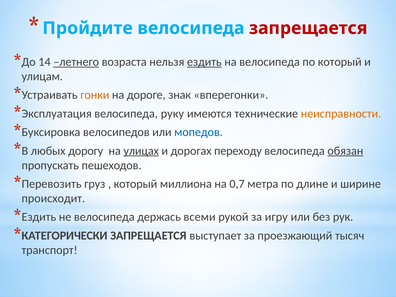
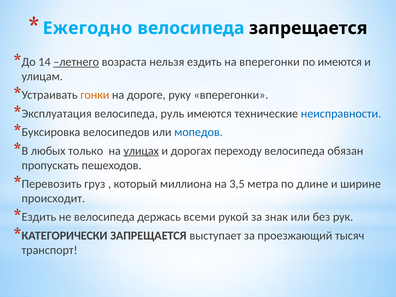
Пройдите: Пройдите -> Ежегодно (88, 28)
запрещается colour: red -> black (308, 28)
ездить underline: present -> none (204, 62)
на велосипеда: велосипеда -> вперегонки (269, 62)
по который: который -> имеются (340, 62)
знак: знак -> руку (180, 95)
руку: руку -> руль (172, 114)
неисправности colour: orange -> blue (341, 114)
дорогу: дорогу -> только (86, 151)
обязан underline: present -> none (345, 151)
0,7: 0,7 -> 3,5 (237, 184)
игру: игру -> знак (276, 217)
